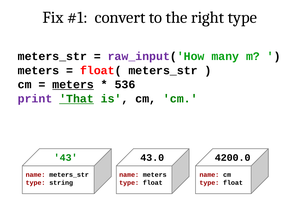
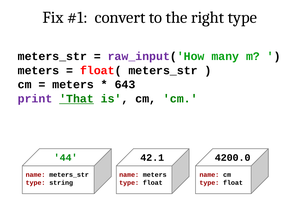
meters underline: present -> none (73, 84)
536: 536 -> 643 (125, 84)
43: 43 -> 44 (66, 157)
43.0: 43.0 -> 42.1 (152, 157)
